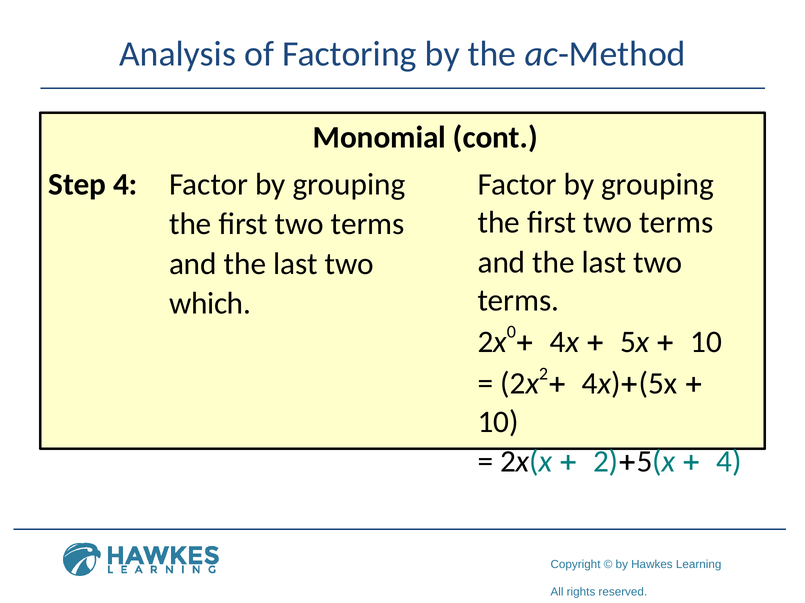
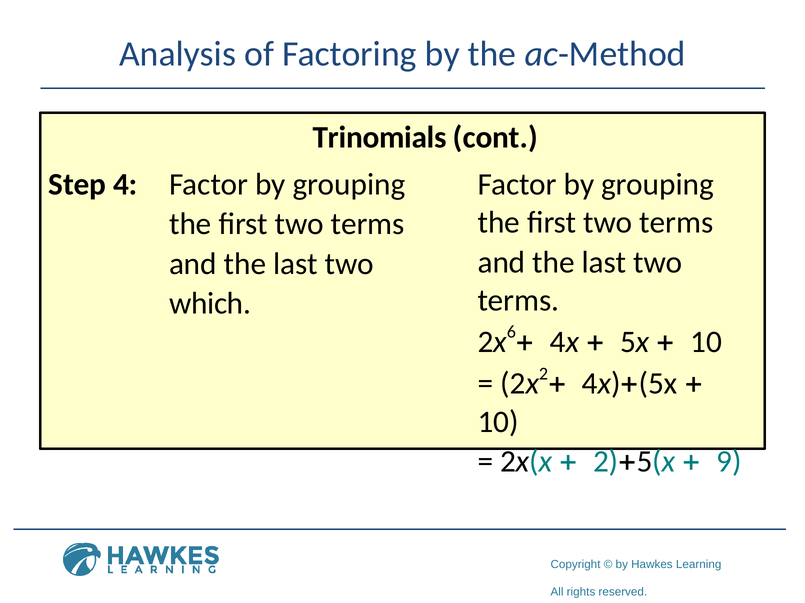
Monomial: Monomial -> Trinomials (380, 138)
0: 0 -> 6 (511, 332)
4: 4 -> 9 (729, 462)
